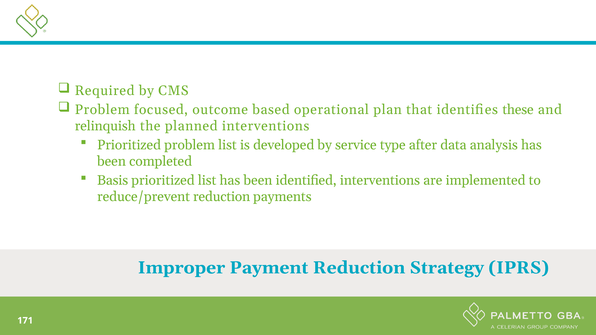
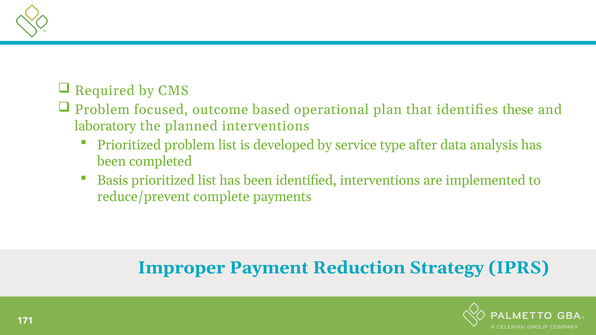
relinquish: relinquish -> laboratory (105, 126)
reduce/prevent reduction: reduction -> complete (221, 197)
